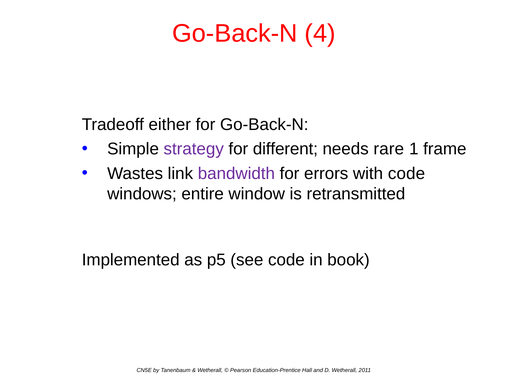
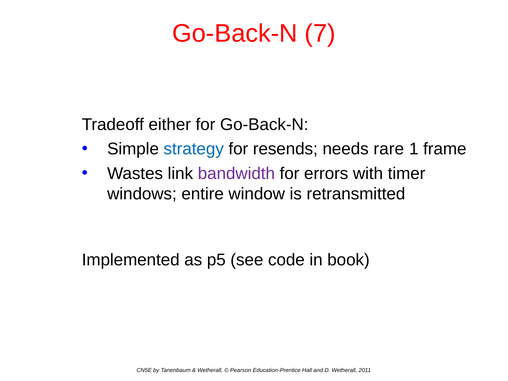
4: 4 -> 7 (320, 34)
strategy colour: purple -> blue (194, 149)
different: different -> resends (285, 149)
with code: code -> timer (407, 174)
